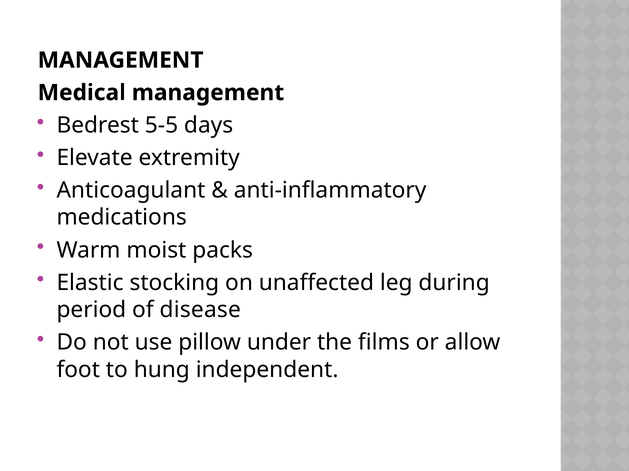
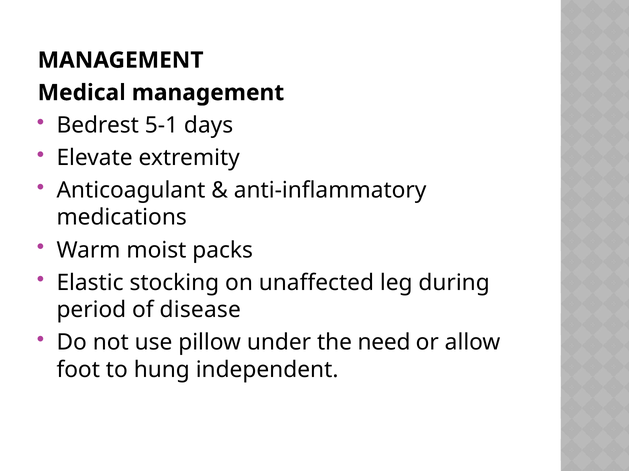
5-5: 5-5 -> 5-1 (161, 125)
films: films -> need (384, 343)
